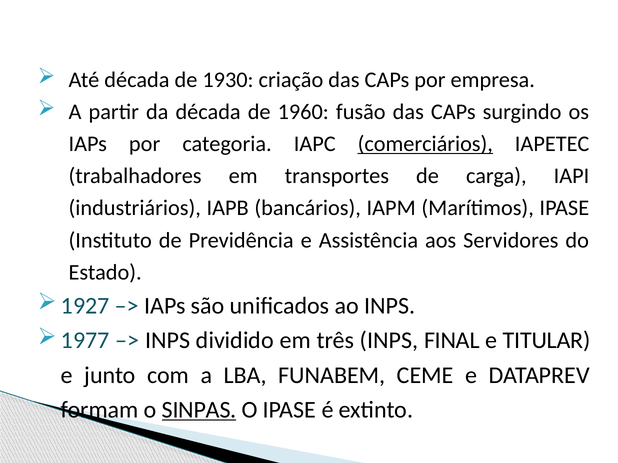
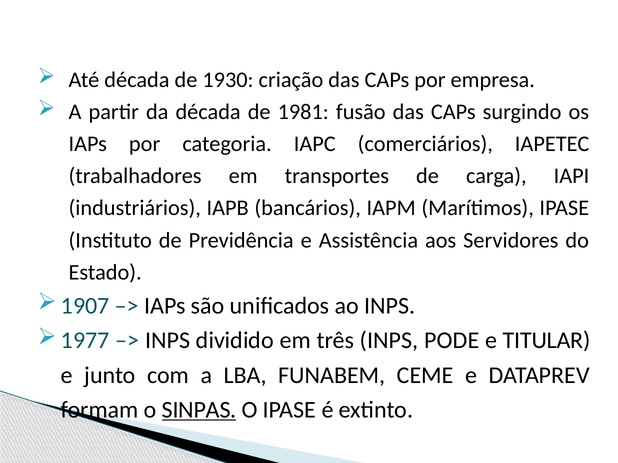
1960: 1960 -> 1981 (303, 112)
comerciários underline: present -> none (425, 144)
1927: 1927 -> 1907 (85, 306)
FINAL: FINAL -> PODE (452, 341)
